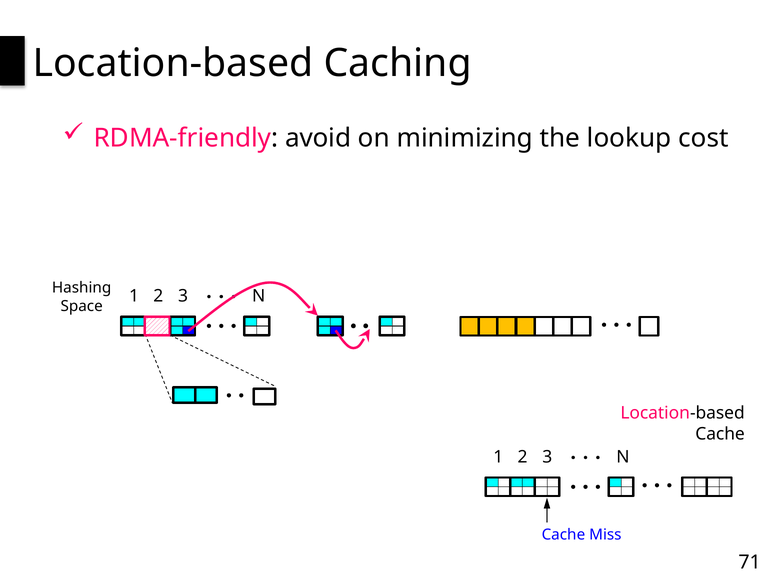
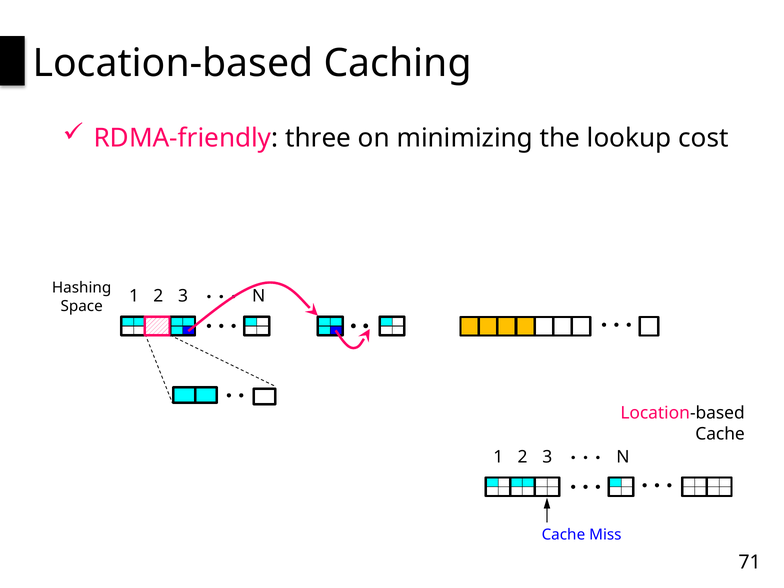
avoid: avoid -> three (318, 138)
